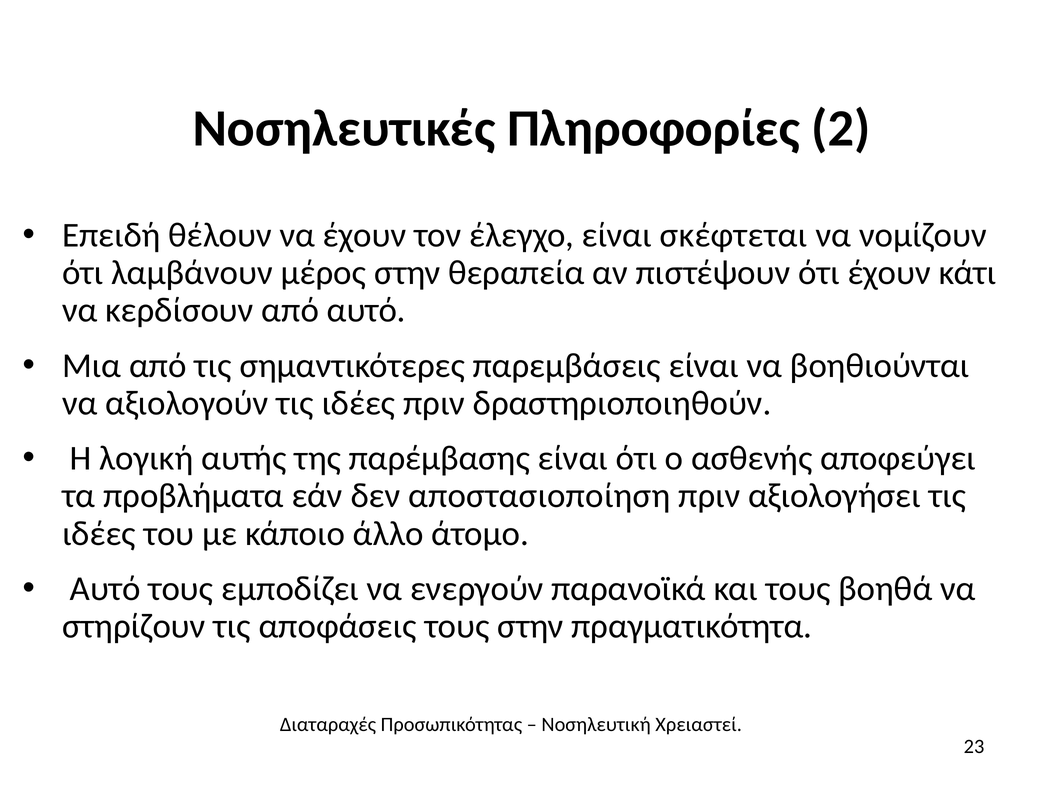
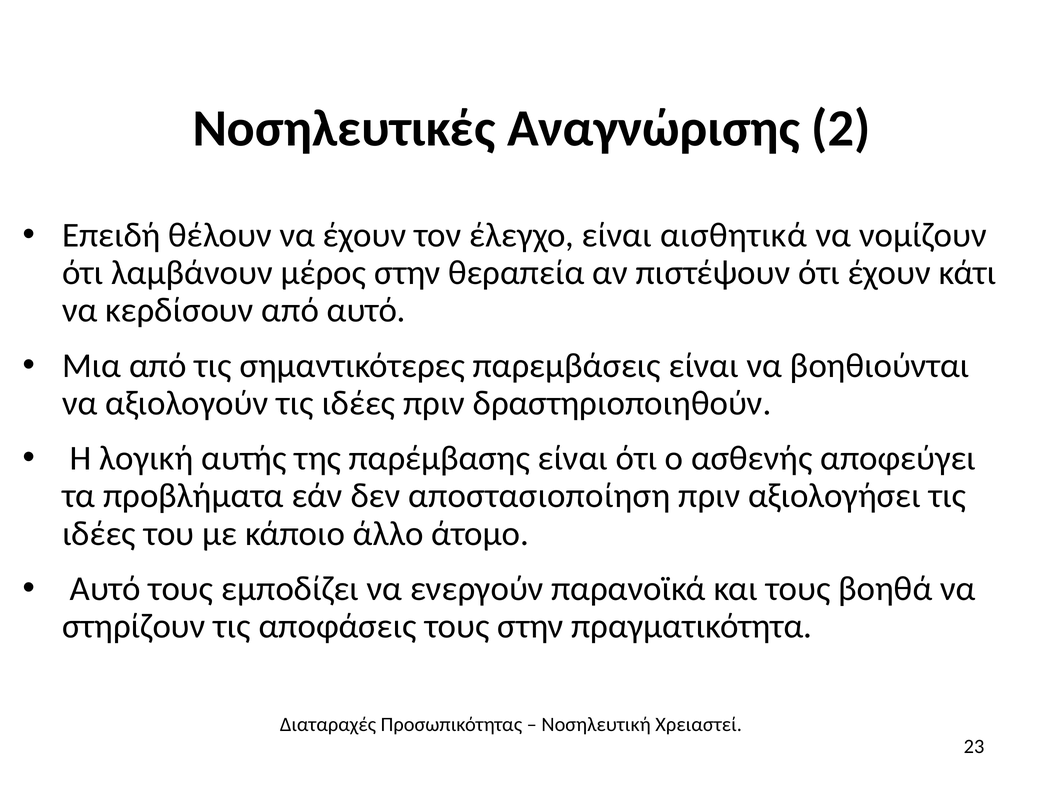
Πληροφορίες: Πληροφορίες -> Αναγνώρισης (653, 129)
σκέφτεται: σκέφτεται -> αισθητικά (734, 235)
